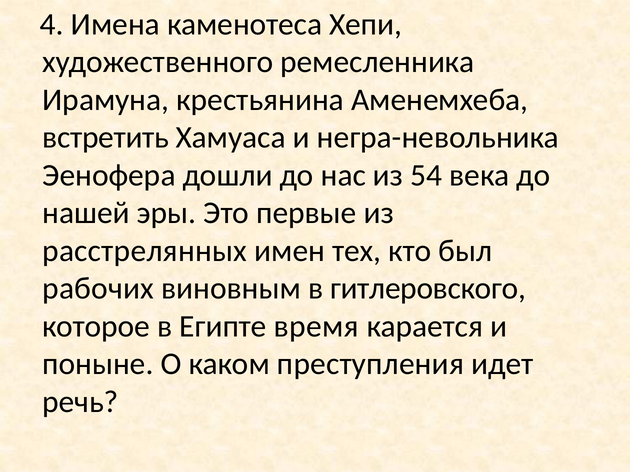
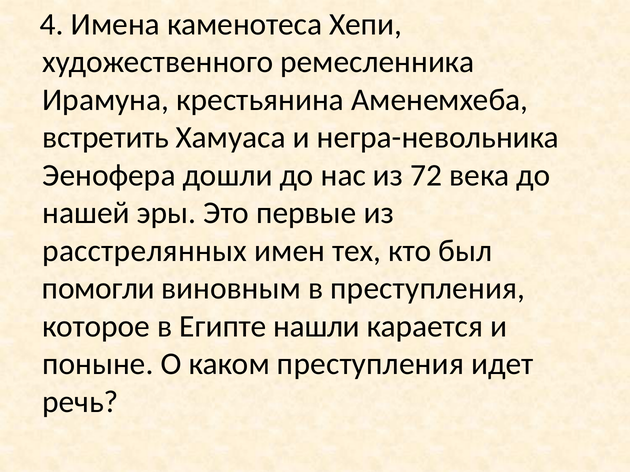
54: 54 -> 72 (426, 175)
рабочих: рабочих -> помогли (98, 289)
в гитлеровского: гитлеровского -> преступления (428, 289)
время: время -> нашли (317, 327)
